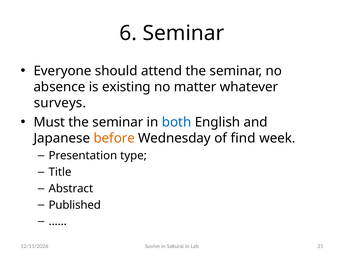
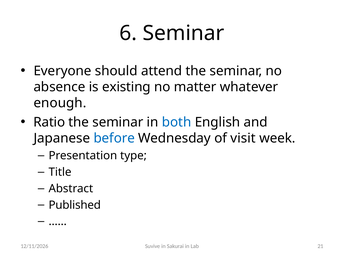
surveys: surveys -> enough (60, 103)
Must: Must -> Ratio (49, 122)
before colour: orange -> blue (114, 138)
find: find -> visit (243, 138)
